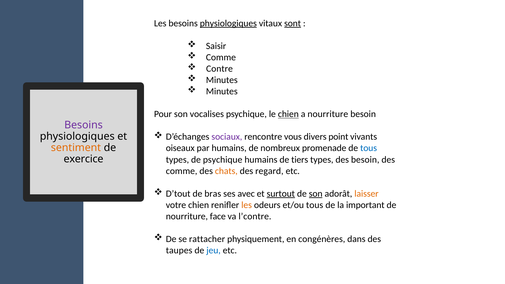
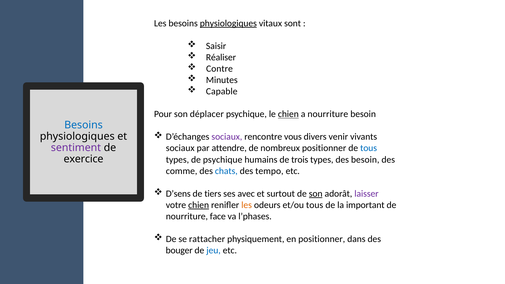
sont underline: present -> none (293, 23)
Comme: Comme -> Réaliser (221, 57)
Minutes: Minutes -> Capable (222, 91)
vocalises: vocalises -> déplacer (207, 114)
Besoins colour: purple -> blue (83, 125)
point: point -> venir (338, 137)
oiseaux: oiseaux -> sociaux (180, 148)
par humains: humains -> attendre (229, 148)
nombreux promenade: promenade -> positionner (324, 148)
sentiment colour: orange -> purple (76, 148)
tiers: tiers -> trois (300, 160)
chats colour: orange -> blue (226, 171)
regard: regard -> tempo (269, 171)
D’tout: D’tout -> D’sens (178, 194)
bras: bras -> tiers (213, 194)
surtout underline: present -> none (281, 194)
laisser colour: orange -> purple (366, 194)
chien underline: none -> present (199, 205)
l’contre: l’contre -> l’phases (255, 216)
en congénères: congénères -> positionner (322, 239)
taupes: taupes -> bouger (179, 251)
